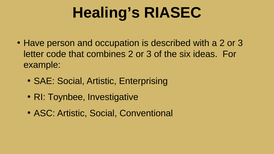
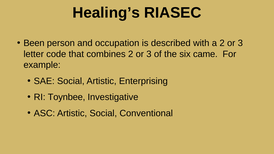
Have: Have -> Been (34, 43)
ideas: ideas -> came (205, 54)
